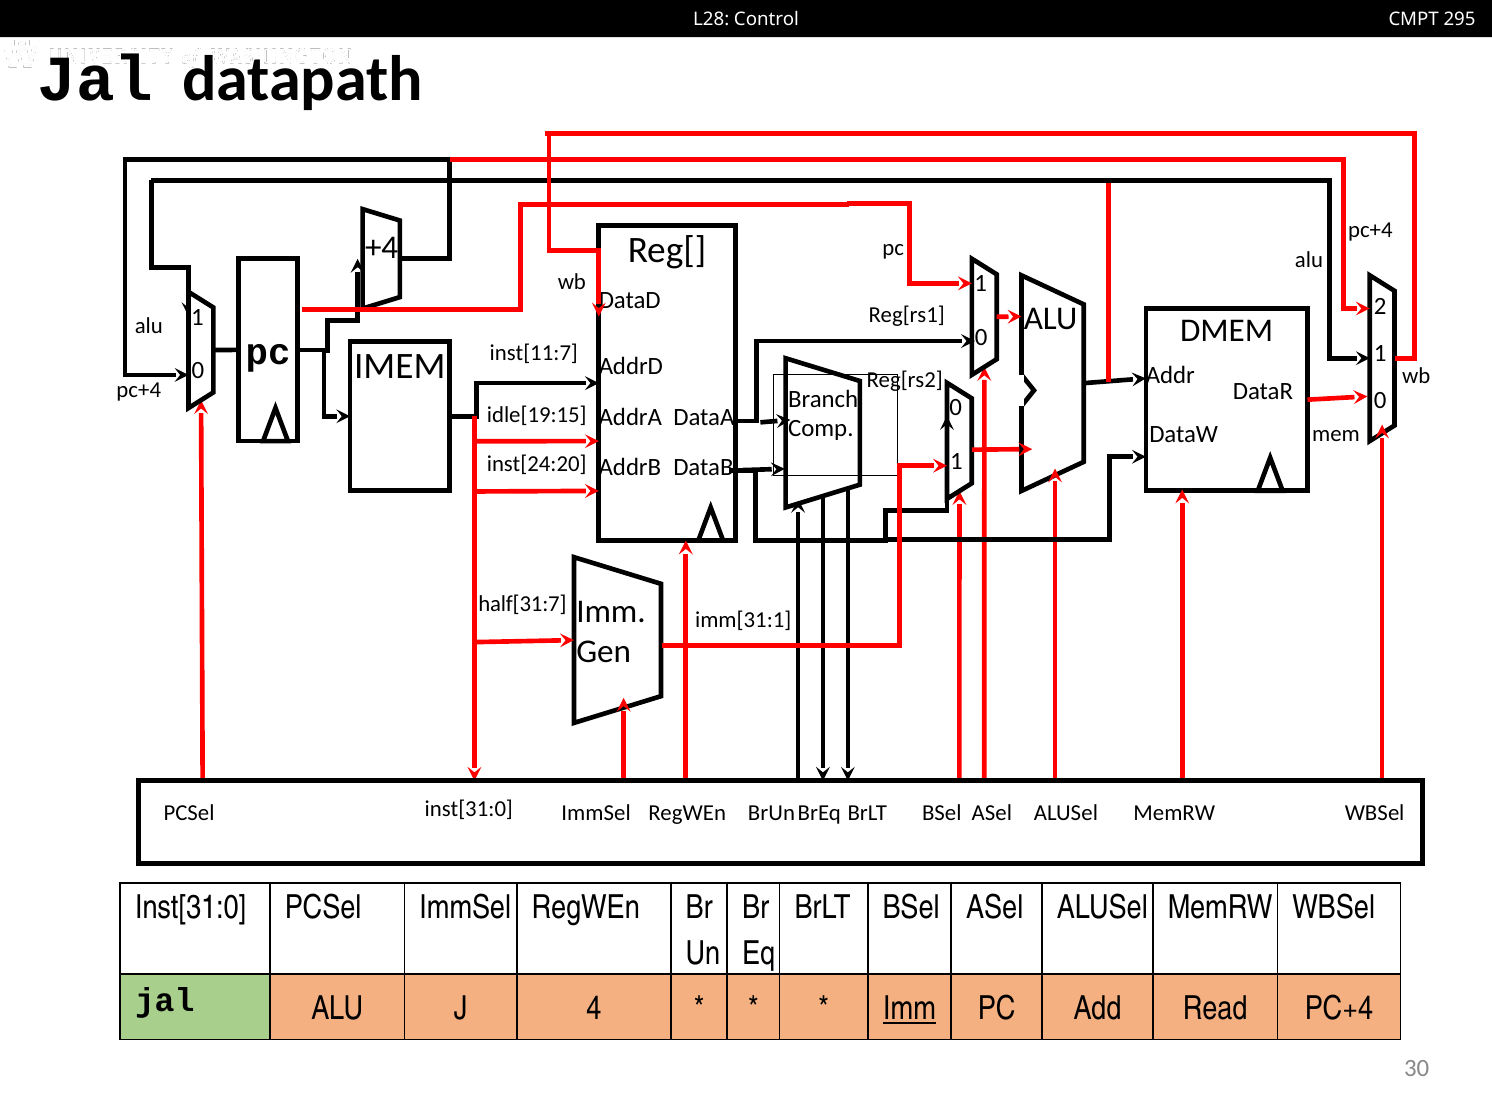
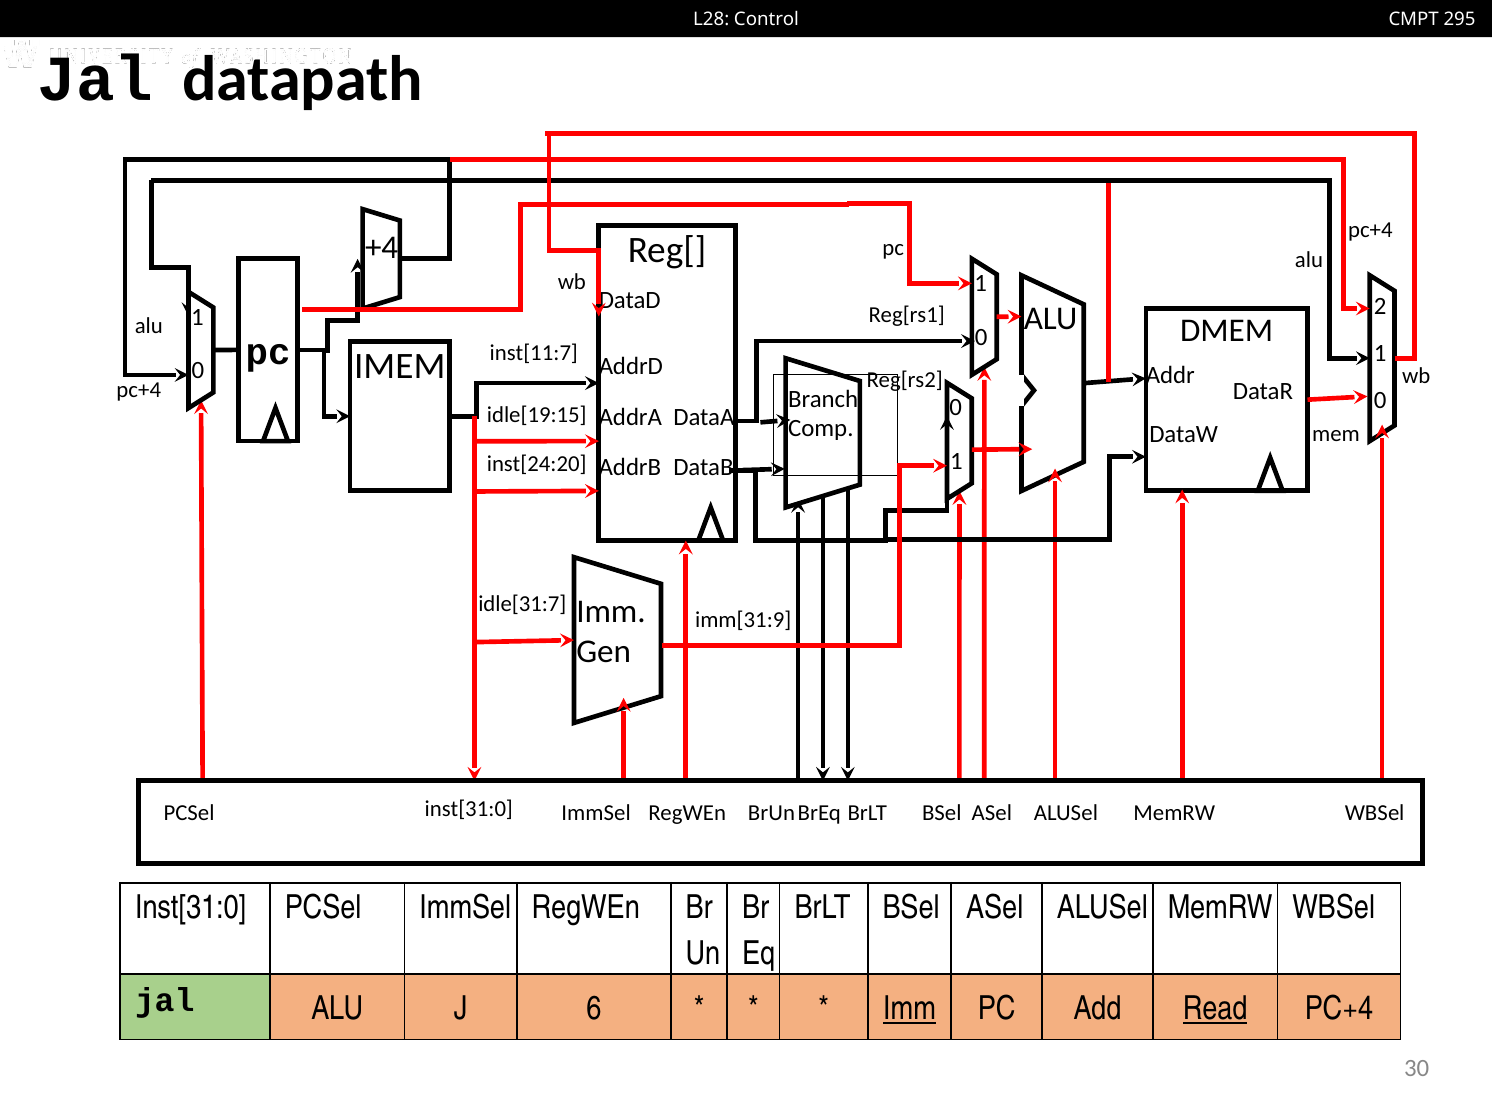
half[31:7: half[31:7 -> idle[31:7 (522, 604)
imm[31:1: imm[31:1 -> imm[31:9 (743, 620)
4: 4 -> 6 (594, 1009)
Read underline: none -> present (1215, 1009)
